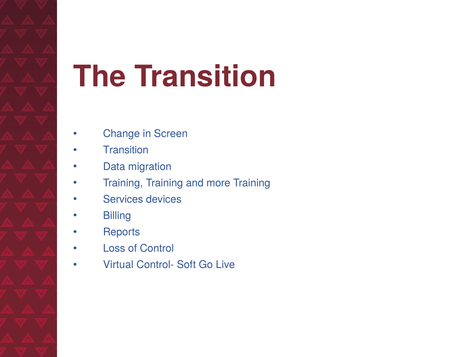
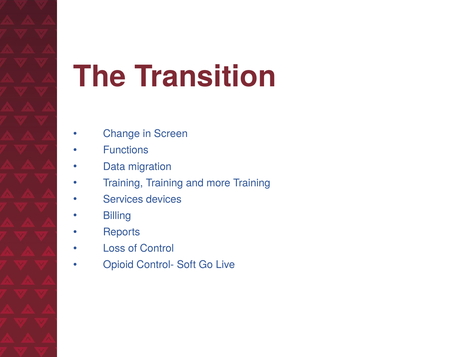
Transition: Transition -> Functions (126, 150)
Virtual: Virtual -> Opioid (118, 265)
